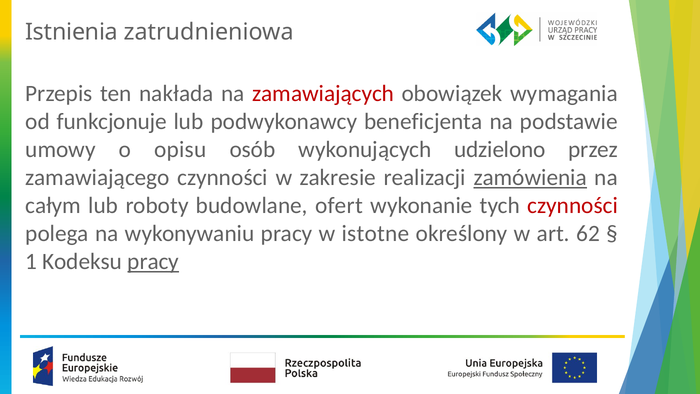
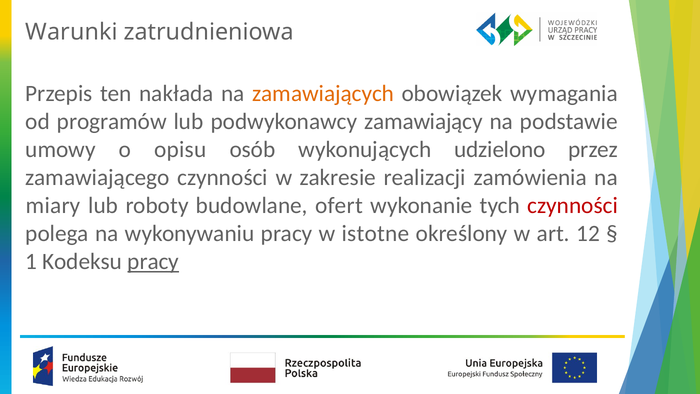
Istnienia: Istnienia -> Warunki (72, 32)
zamawiających colour: red -> orange (323, 93)
funkcjonuje: funkcjonuje -> programów (112, 121)
beneficjenta: beneficjenta -> zamawiający (423, 121)
zamówienia underline: present -> none (530, 177)
całym: całym -> miary (53, 205)
62: 62 -> 12 (588, 234)
